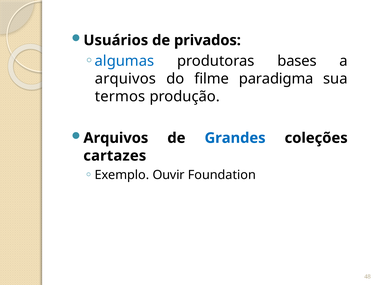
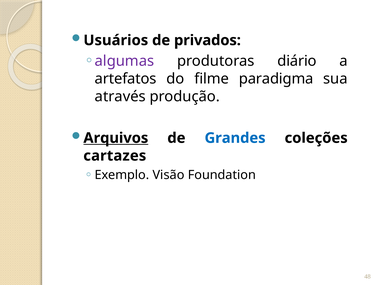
algumas colour: blue -> purple (124, 61)
bases: bases -> diário (297, 61)
arquivos: arquivos -> artefatos (126, 79)
termos: termos -> através (120, 96)
Arquivos underline: none -> present (116, 138)
Ouvir: Ouvir -> Visão (168, 175)
